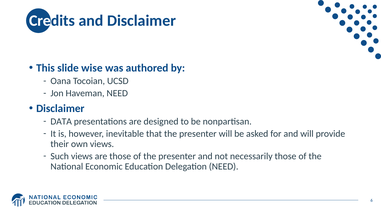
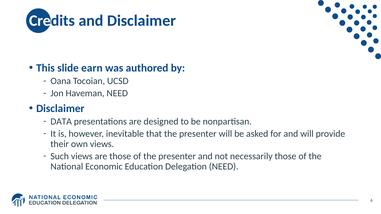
wise: wise -> earn (92, 68)
